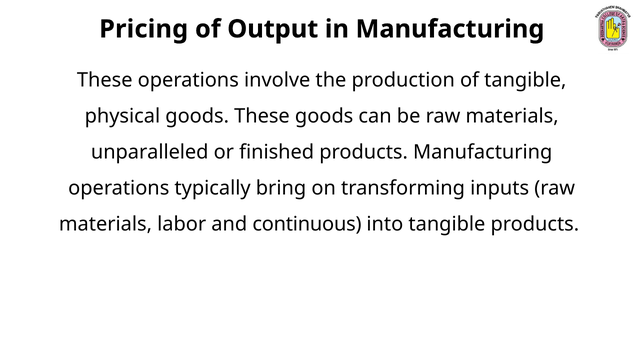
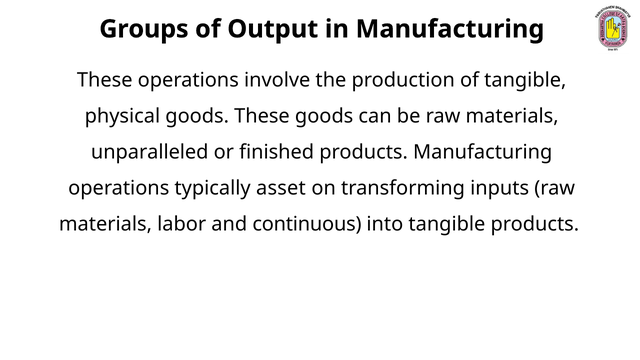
Pricing: Pricing -> Groups (144, 29)
bring: bring -> asset (281, 188)
